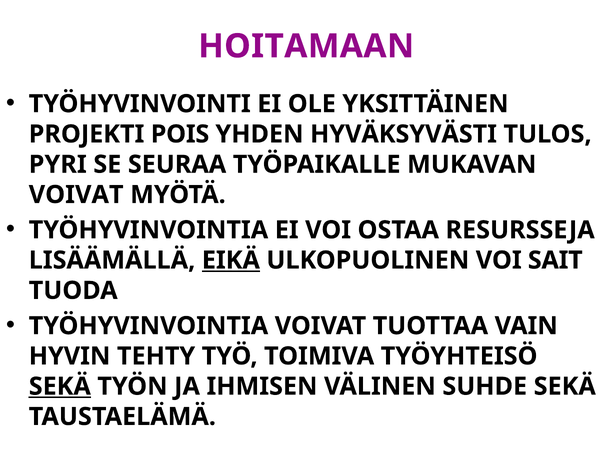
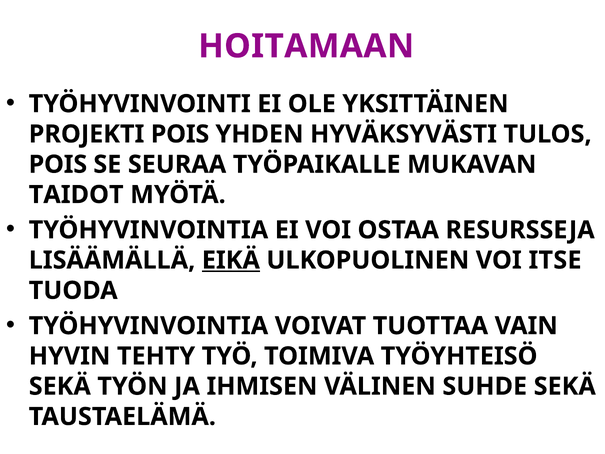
PYRI: PYRI -> POIS (58, 164)
VOIVAT: VOIVAT -> TAIDOT (76, 195)
SAIT: SAIT -> ITSE (555, 260)
SEKÄ underline: present -> none (60, 386)
